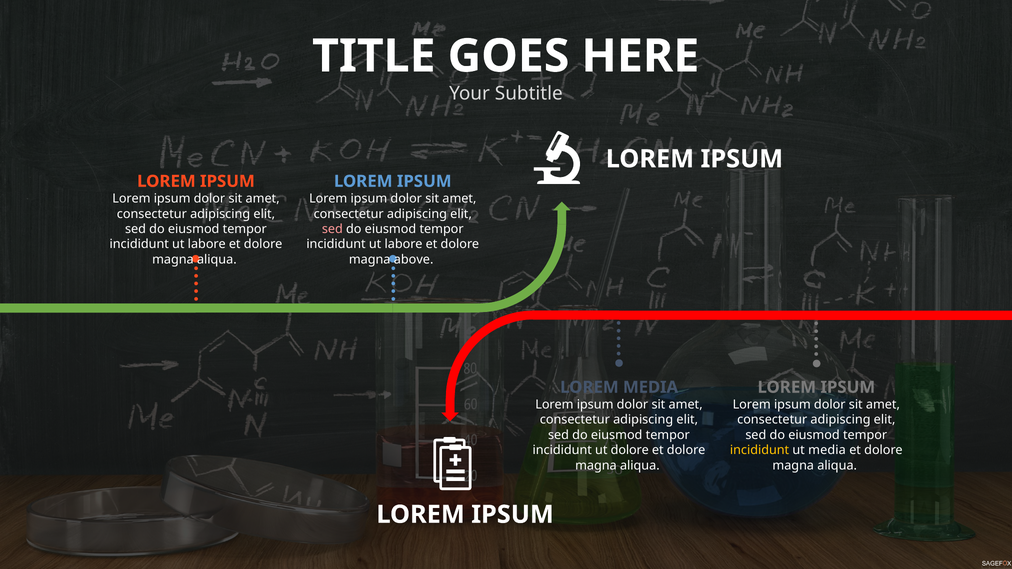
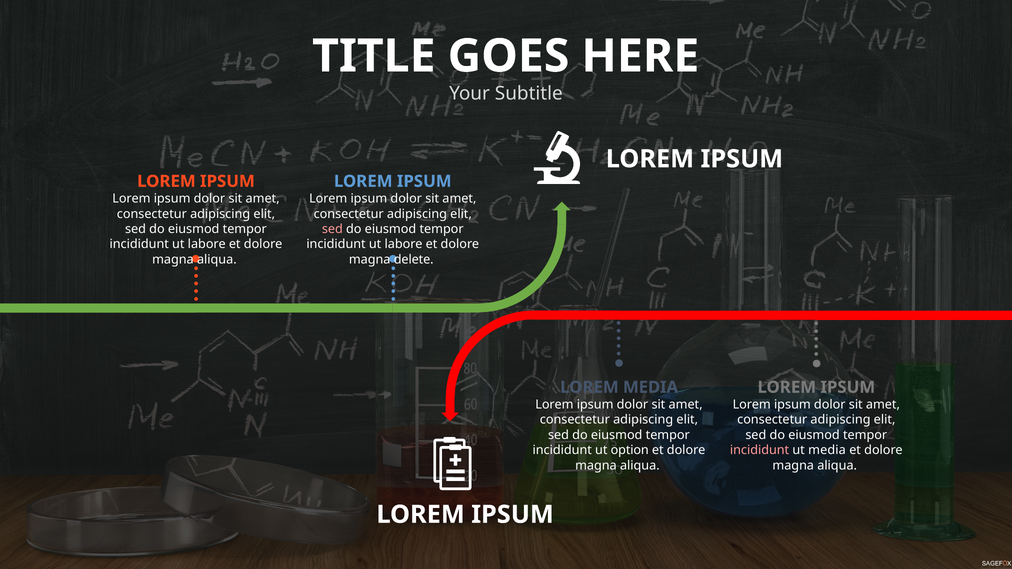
above: above -> delete (414, 260)
ut dolore: dolore -> option (630, 450)
incididunt colour: yellow -> pink (760, 450)
